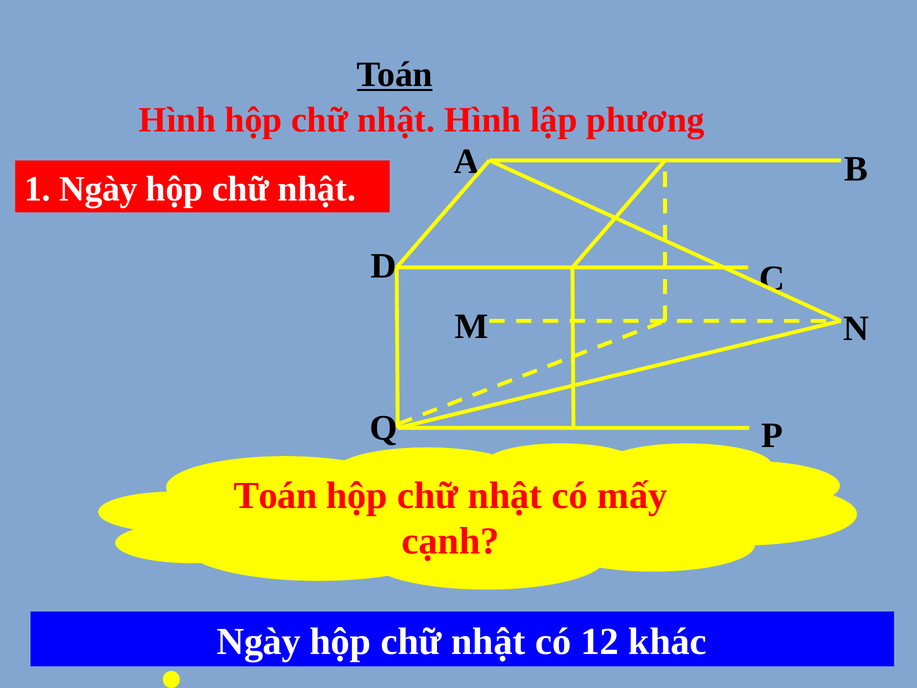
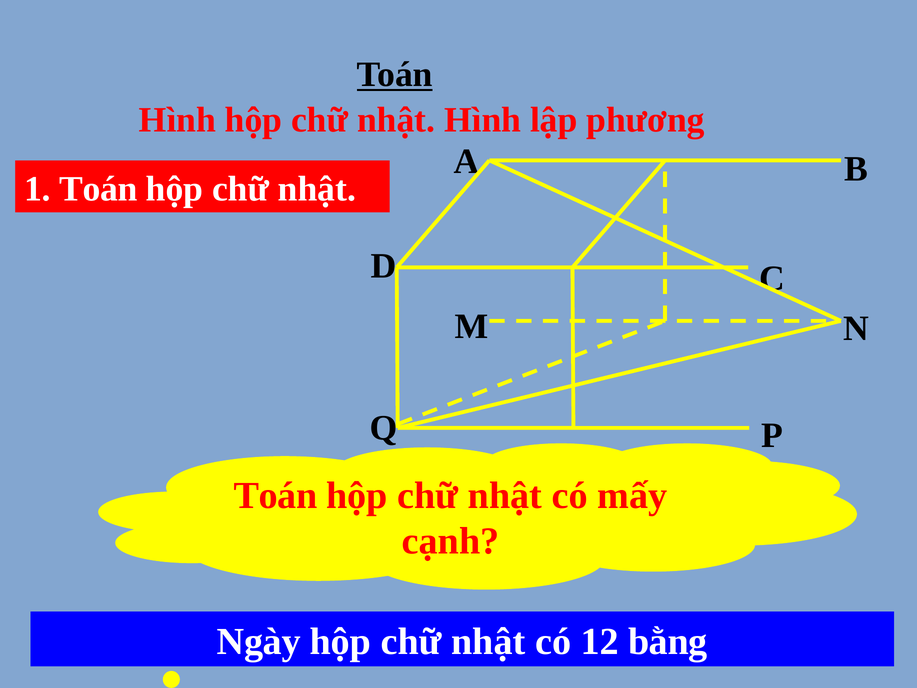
1 Ngày: Ngày -> Toán (99, 189)
khác: khác -> bằng (668, 641)
